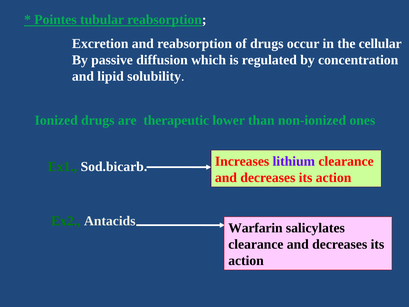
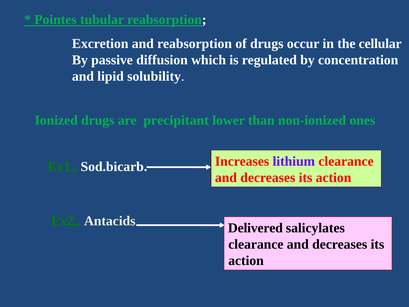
therapeutic: therapeutic -> precipitant (176, 120)
Warfarin: Warfarin -> Delivered (255, 228)
